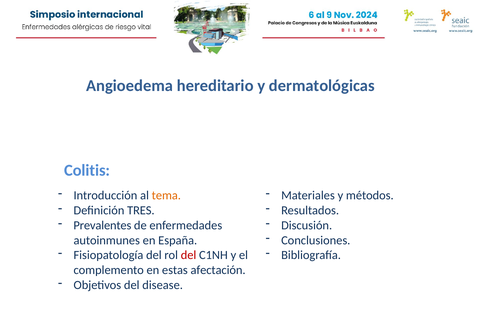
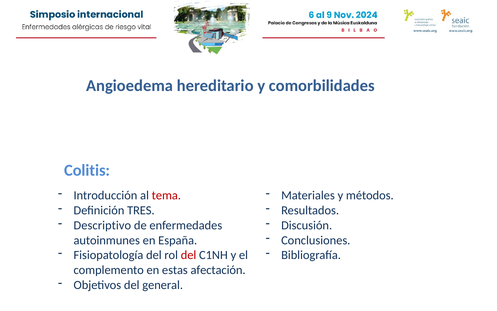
dermatológicas: dermatológicas -> comorbilidades (322, 86)
tema colour: orange -> red (166, 195)
Prevalentes: Prevalentes -> Descriptivo (102, 225)
disease: disease -> general (163, 285)
